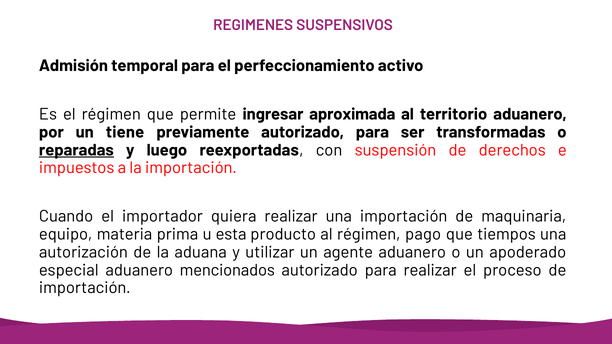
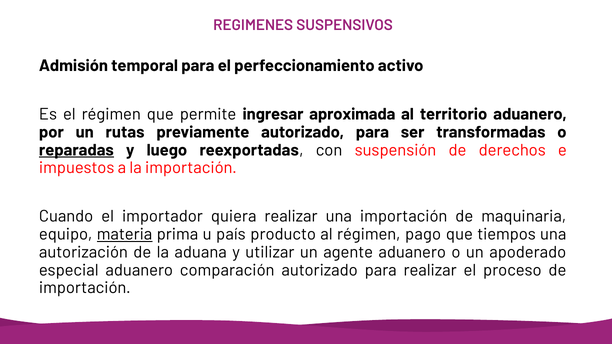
tiene: tiene -> rutas (125, 132)
materia underline: none -> present (125, 234)
esta: esta -> país (231, 234)
mencionados: mencionados -> comparación (227, 270)
